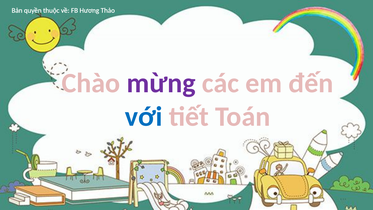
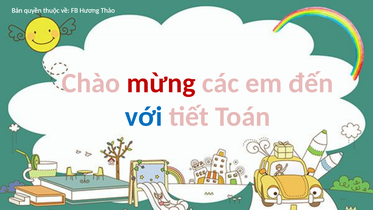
mừng colour: purple -> red (161, 83)
